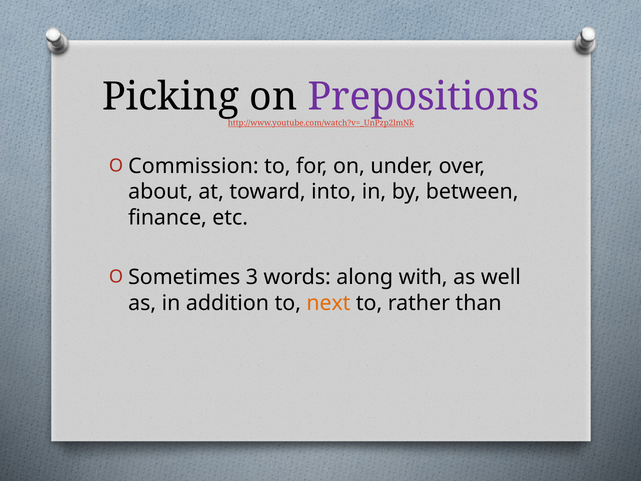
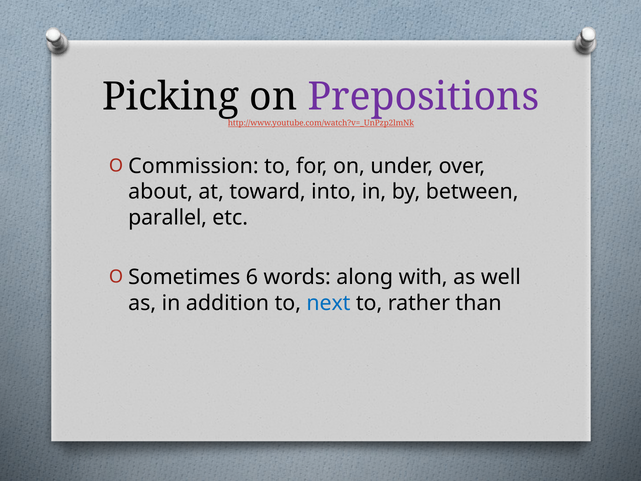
finance: finance -> parallel (168, 217)
3: 3 -> 6 (252, 277)
next colour: orange -> blue (328, 303)
